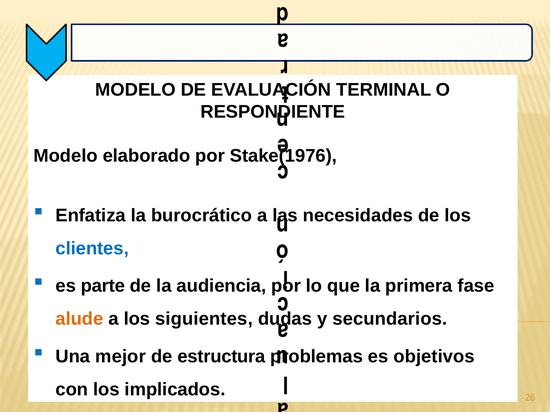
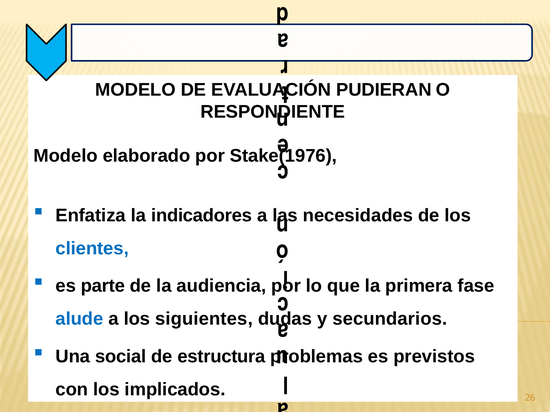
TERMINAL: TERMINAL -> PUDIERAN (384, 90)
burocrático: burocrático -> indicadores (202, 216)
alude colour: orange -> blue (79, 319)
mejor: mejor -> social (121, 357)
objetivos: objetivos -> previstos (434, 357)
